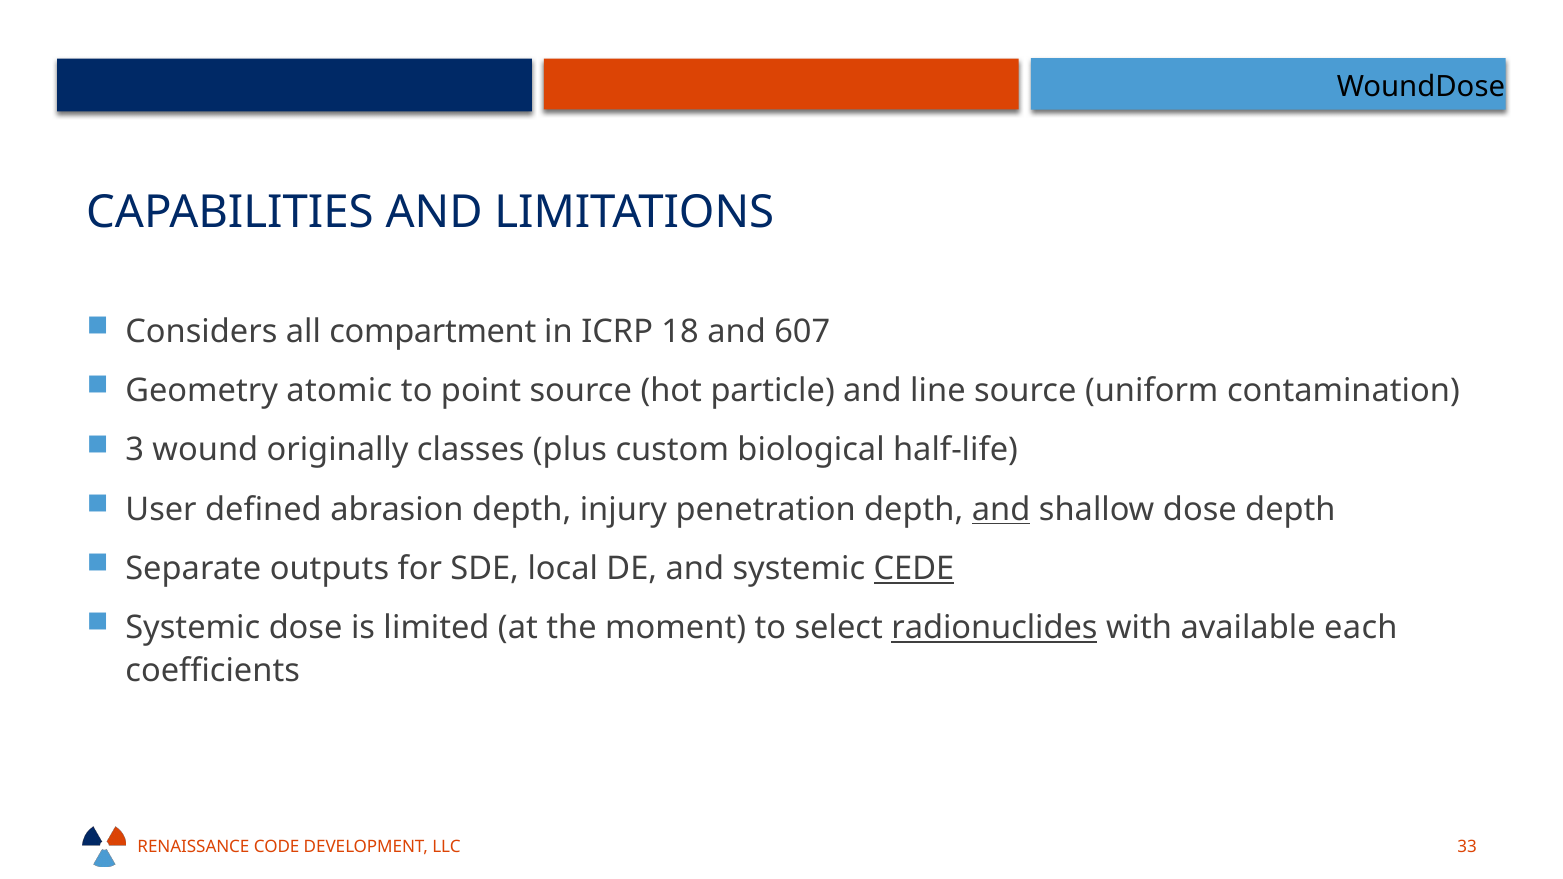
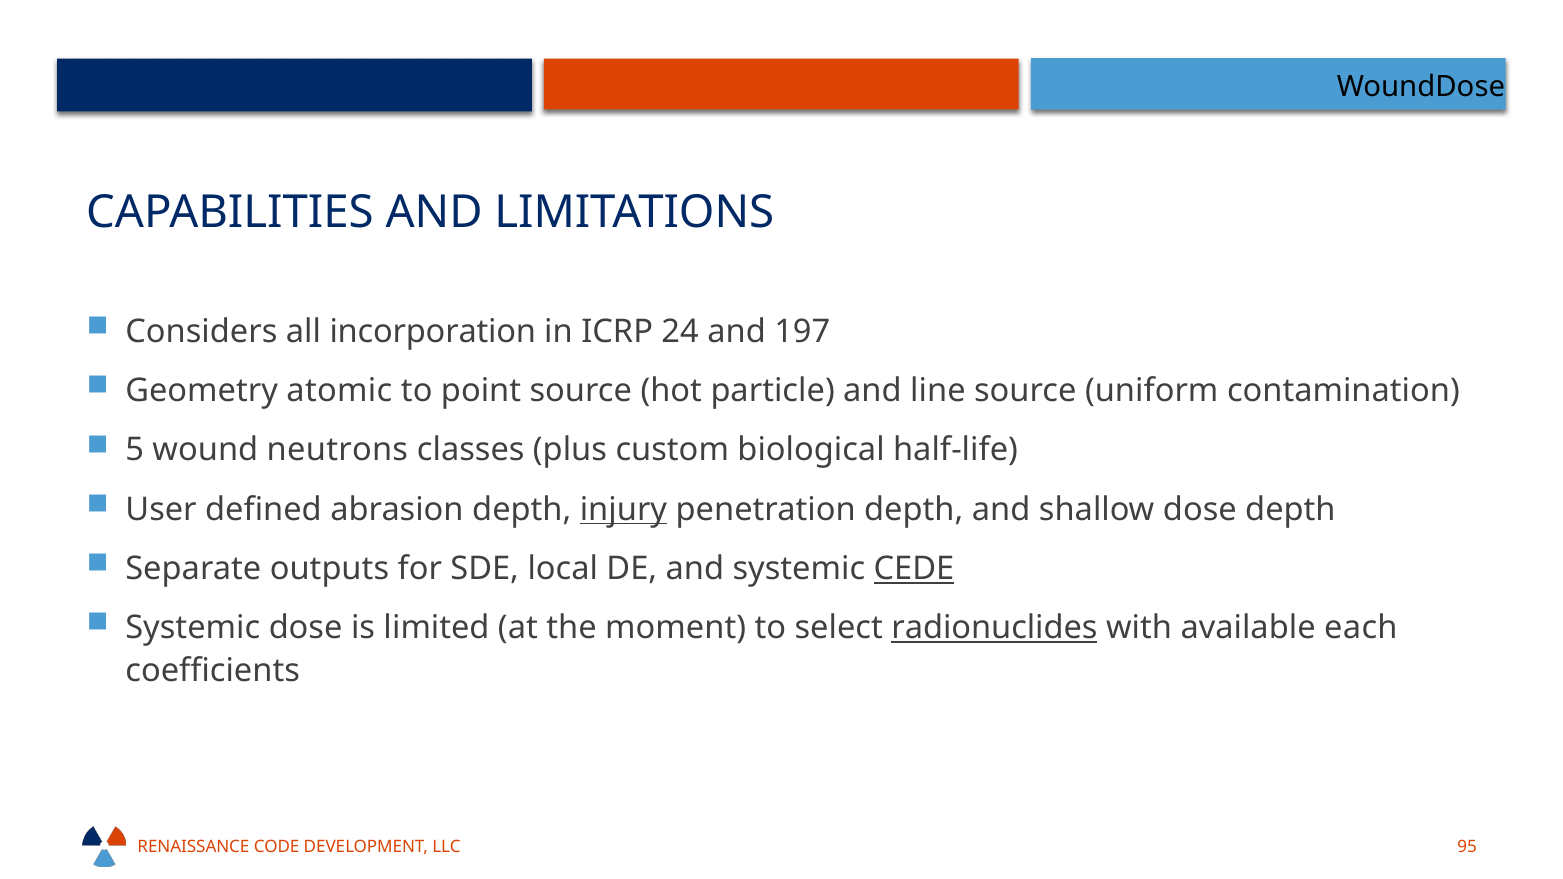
compartment: compartment -> incorporation (433, 332)
18: 18 -> 24 (680, 332)
607: 607 -> 197 (802, 332)
3: 3 -> 5 (135, 450)
originally: originally -> neutrons (337, 450)
injury underline: none -> present (623, 510)
and underline: present -> none (1001, 510)
33: 33 -> 95 (1467, 847)
